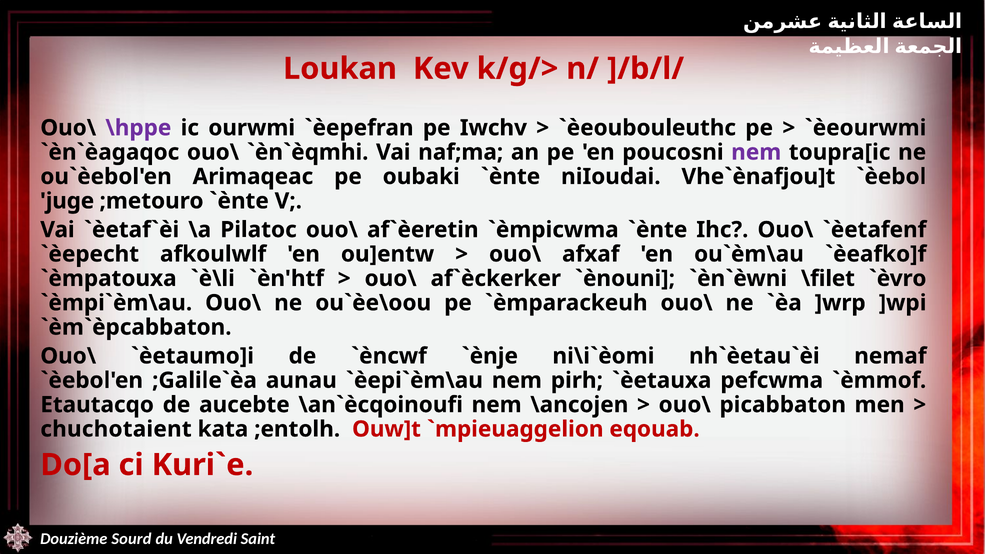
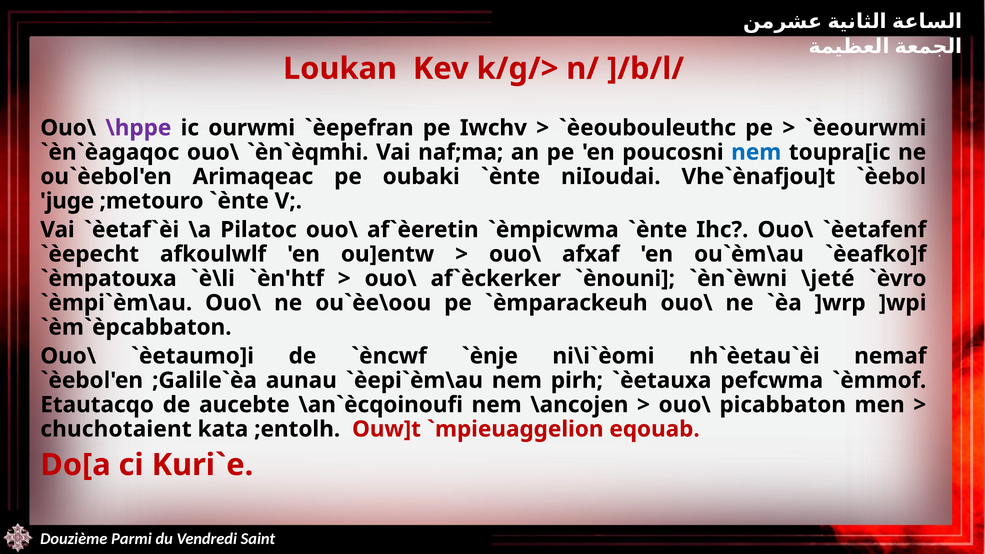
nem colour: purple -> blue (756, 152)
\filet: \filet -> \jeté (828, 279)
Sourd: Sourd -> Parmi (131, 539)
